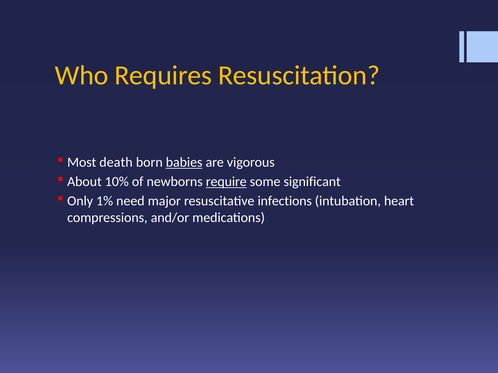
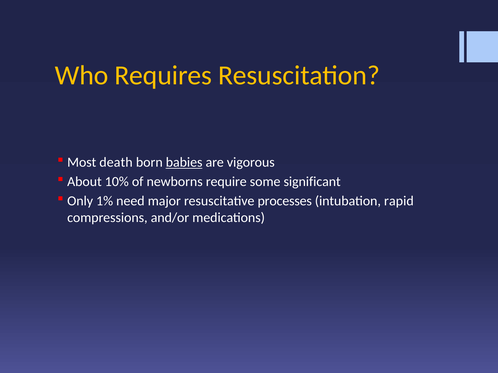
require underline: present -> none (226, 182)
infections: infections -> processes (285, 201)
heart: heart -> rapid (399, 201)
